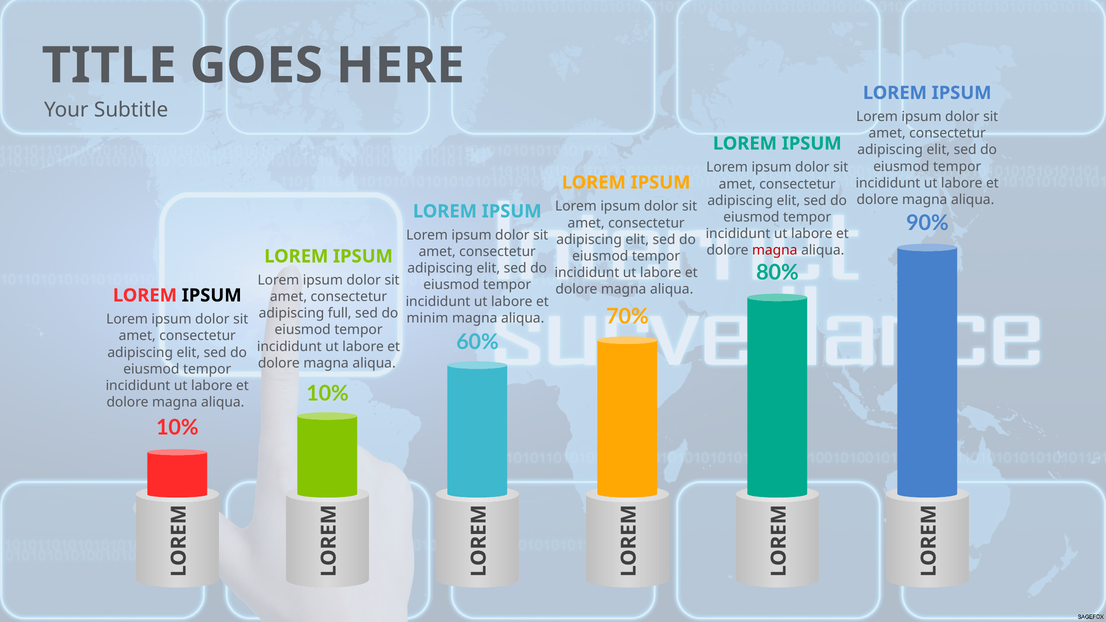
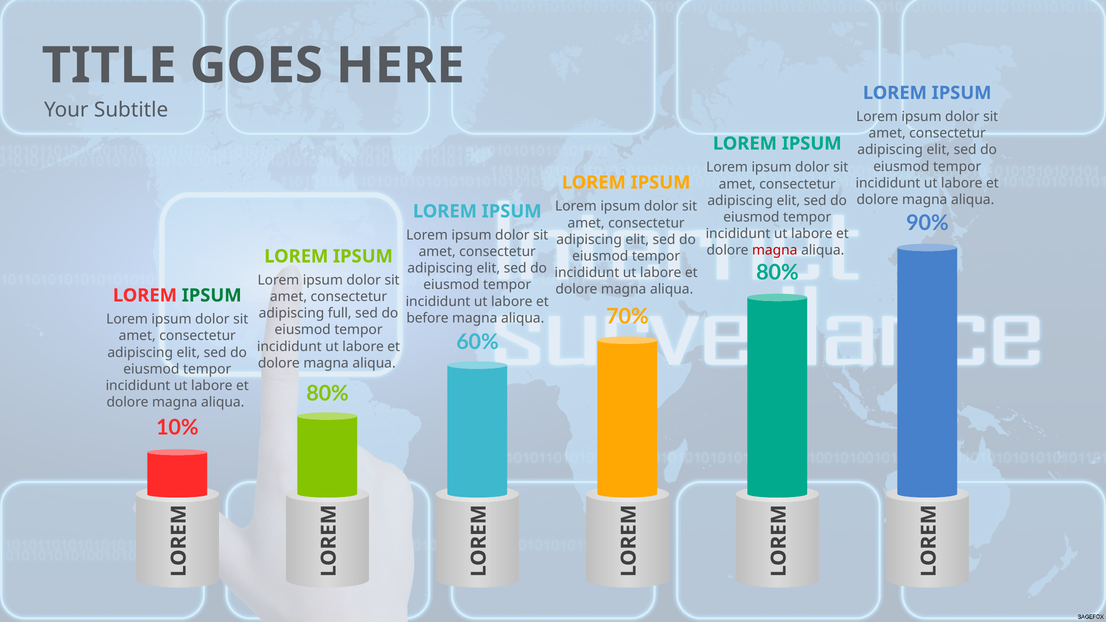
IPSUM colour: black -> green (212, 295)
minim: minim -> before (428, 318)
10%: 10% -> 80% (328, 394)
